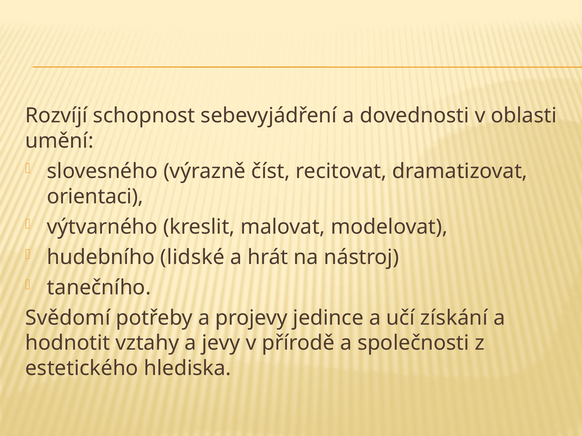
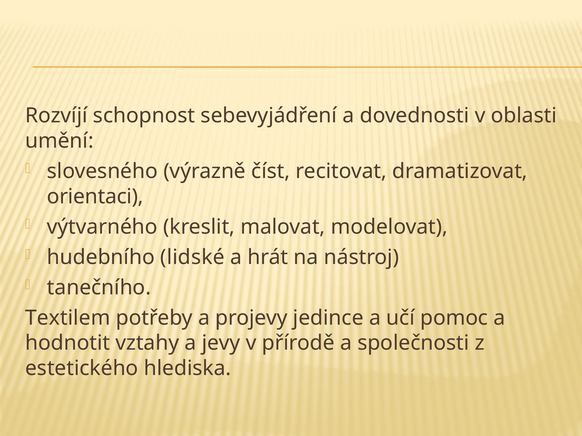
Svědomí: Svědomí -> Textilem (68, 318)
získání: získání -> pomoc (454, 318)
